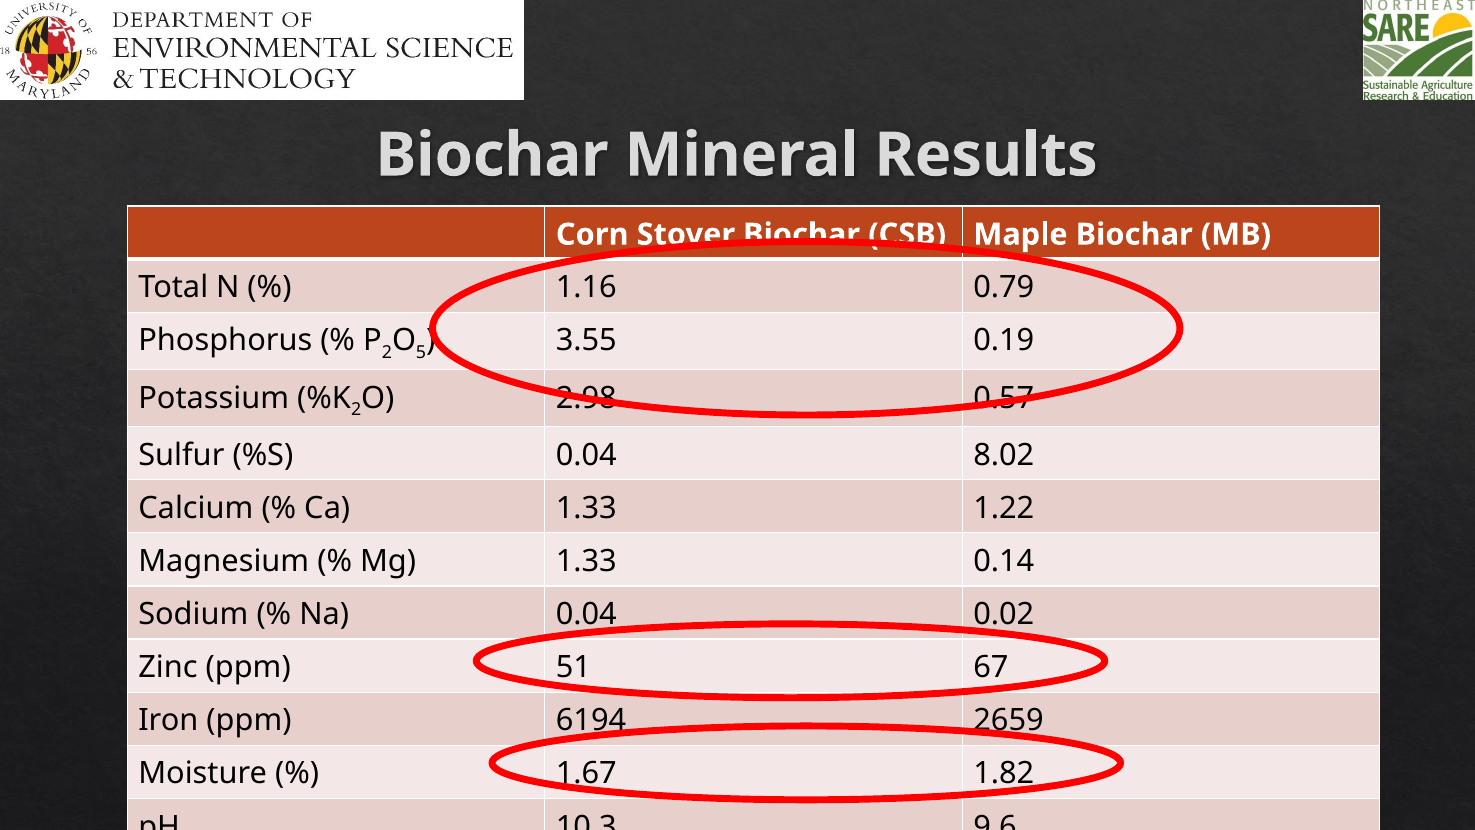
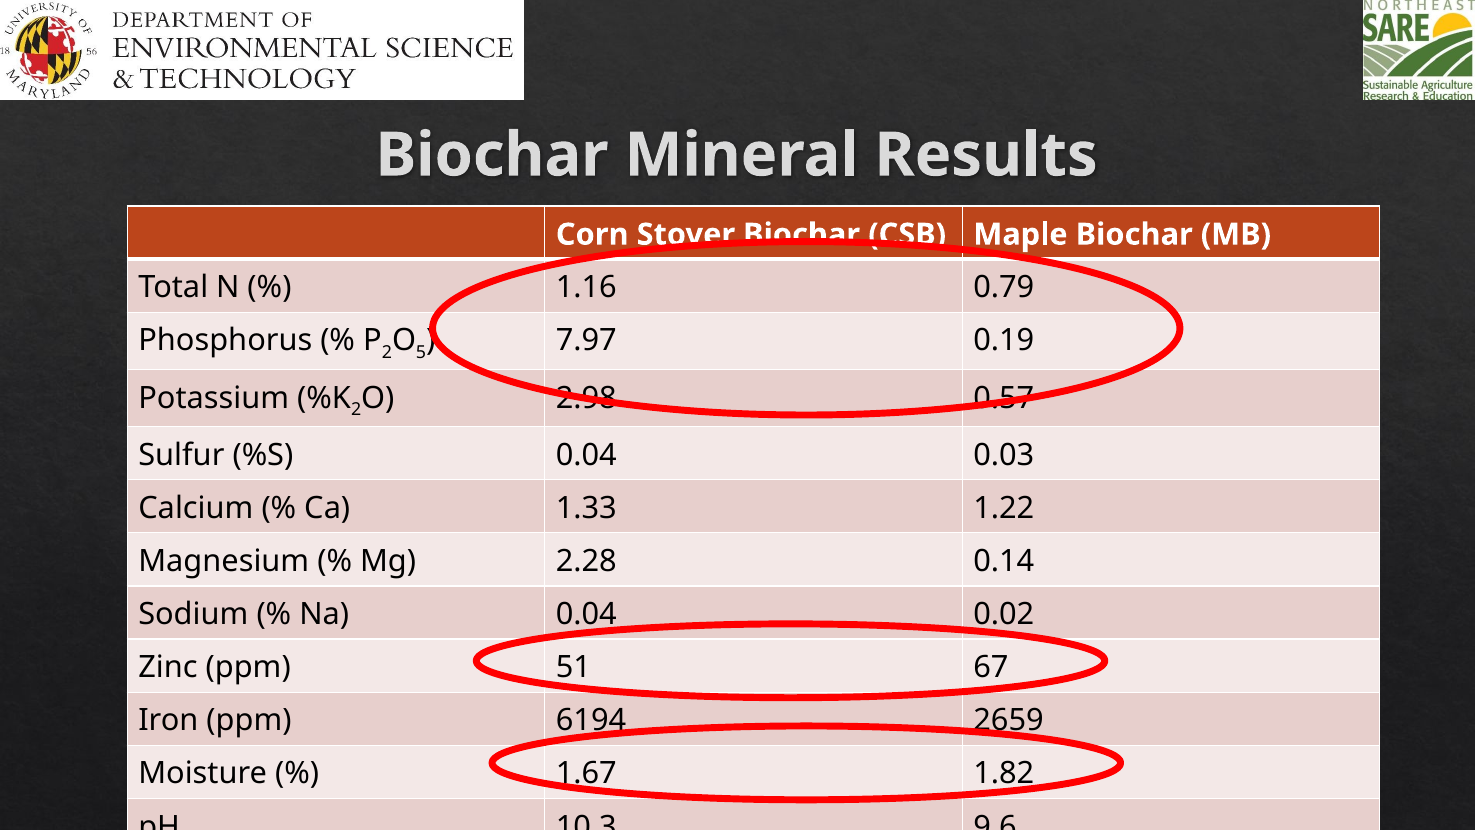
3.55: 3.55 -> 7.97 (586, 341)
8.02: 8.02 -> 0.03 (1004, 455)
Mg 1.33: 1.33 -> 2.28 (586, 561)
